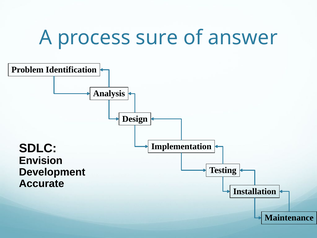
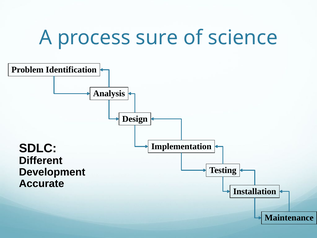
answer: answer -> science (243, 38)
Envision: Envision -> Different (41, 161)
